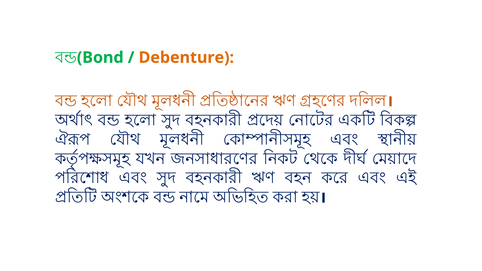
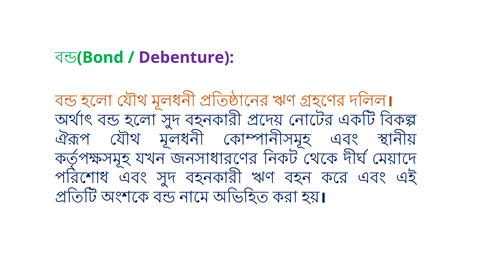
Debenture colour: orange -> purple (186, 58)
